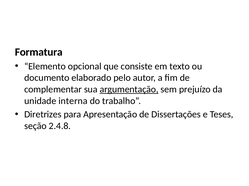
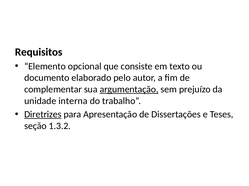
Formatura: Formatura -> Requisitos (39, 52)
Diretrizes underline: none -> present (43, 115)
2.4.8: 2.4.8 -> 1.3.2 (60, 126)
